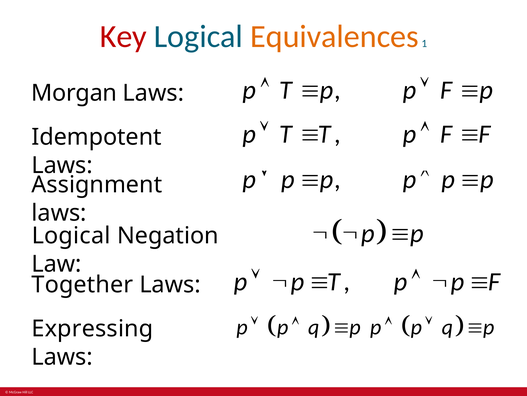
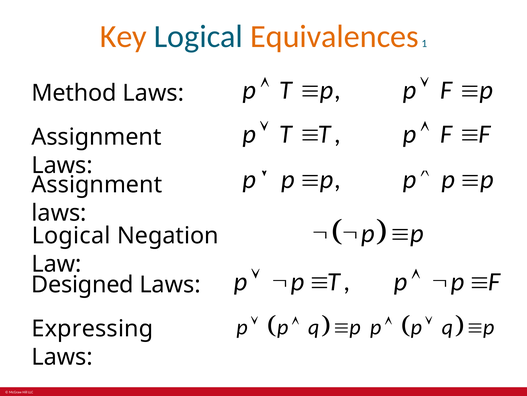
Key colour: red -> orange (123, 36)
Morgan: Morgan -> Method (74, 93)
Idempotent: Idempotent -> Assignment (97, 137)
Together: Together -> Designed (83, 284)
